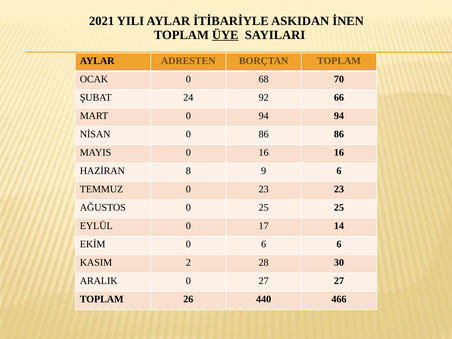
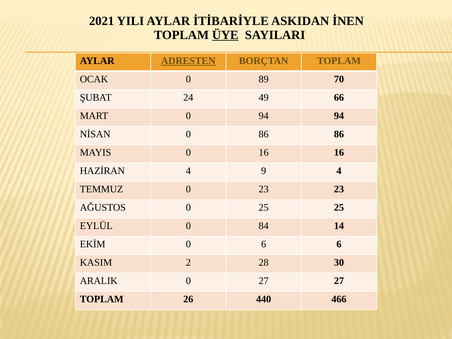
ADRESTEN underline: none -> present (188, 61)
68: 68 -> 89 (264, 79)
92: 92 -> 49 (264, 98)
HAZİRAN 8: 8 -> 4 (188, 171)
9 6: 6 -> 4 (339, 171)
17: 17 -> 84 (264, 226)
